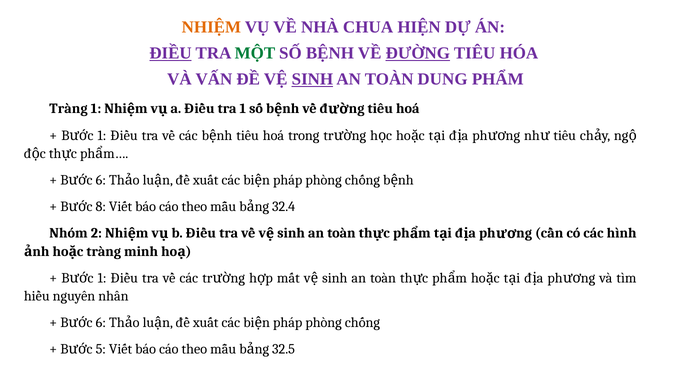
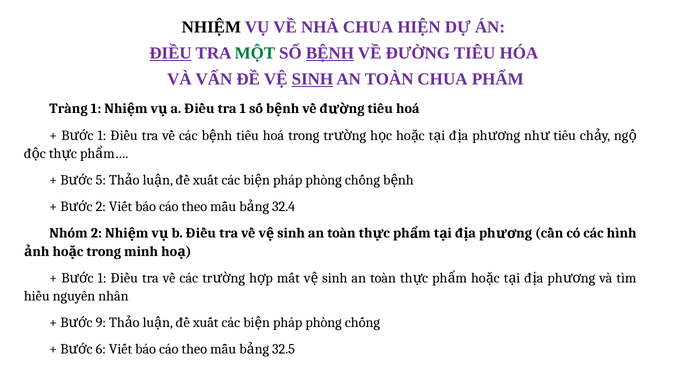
NHIỆM colour: orange -> black (211, 27)
BỆNH underline: none -> present (330, 53)
ĐƯỜNG underline: present -> none (418, 53)
TOÀN DUNG: DUNG -> CHUA (442, 79)
6: 6 -> 5 (101, 180)
8: 8 -> 2 (101, 207)
tràng: tràng -> trong (104, 252)
6: 6 -> 9 (101, 323)
5: 5 -> 6 (101, 350)
